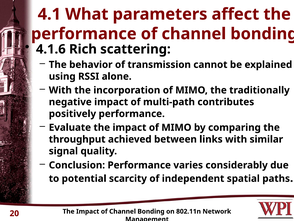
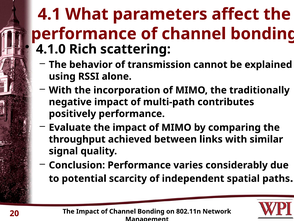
4.1.6: 4.1.6 -> 4.1.0 (51, 49)
